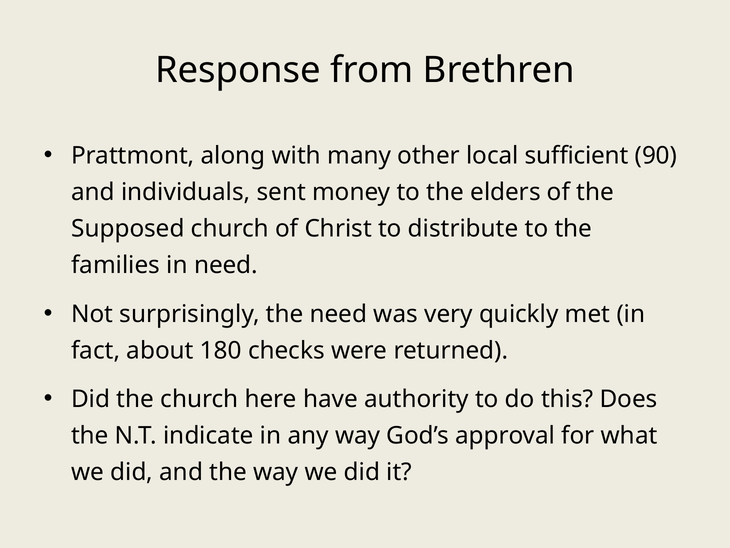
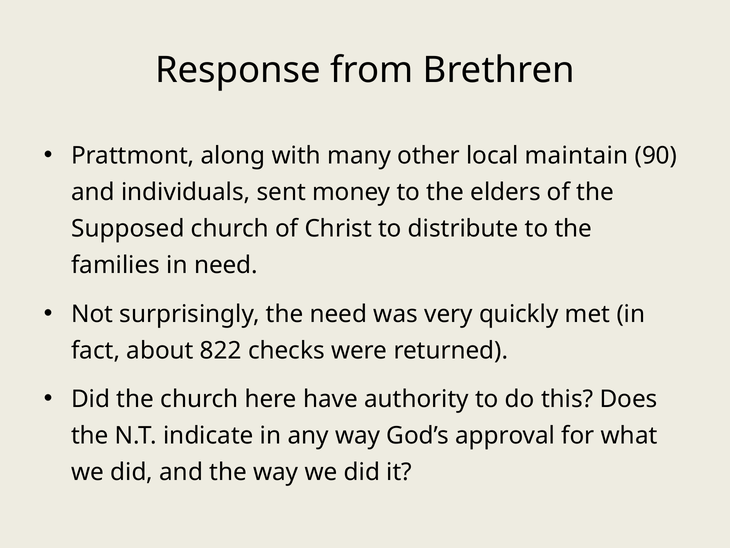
sufficient: sufficient -> maintain (577, 156)
180: 180 -> 822 (221, 350)
